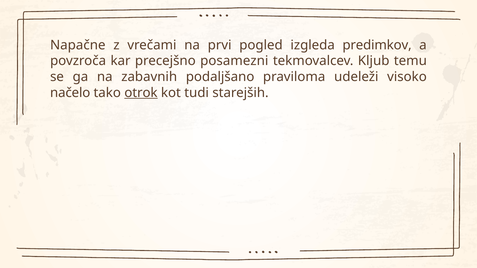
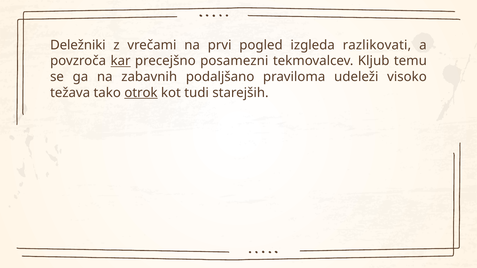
Napačne: Napačne -> Deležniki (78, 45)
predimkov: predimkov -> razlikovati (377, 45)
kar underline: none -> present (121, 61)
načelo: načelo -> težava (70, 93)
